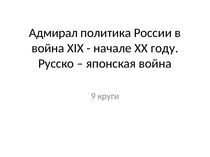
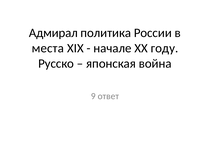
война: война -> места (48, 48)
круги: круги -> ответ (108, 97)
